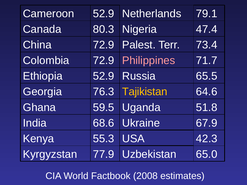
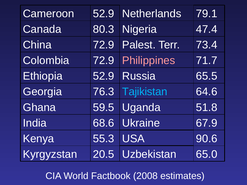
Tajikistan colour: yellow -> light blue (145, 92)
42.3: 42.3 -> 90.6 (207, 139)
77.9: 77.9 -> 20.5 (104, 154)
